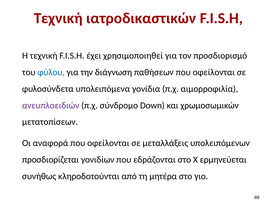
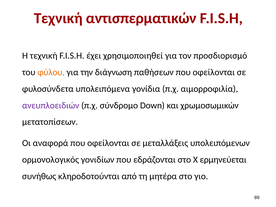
ιατροδικαστικών: ιατροδικαστικών -> αντισπερματικών (141, 18)
φύλου colour: blue -> orange (51, 72)
προσδιορίζεται: προσδιορίζεται -> ορμονολογικός (51, 160)
